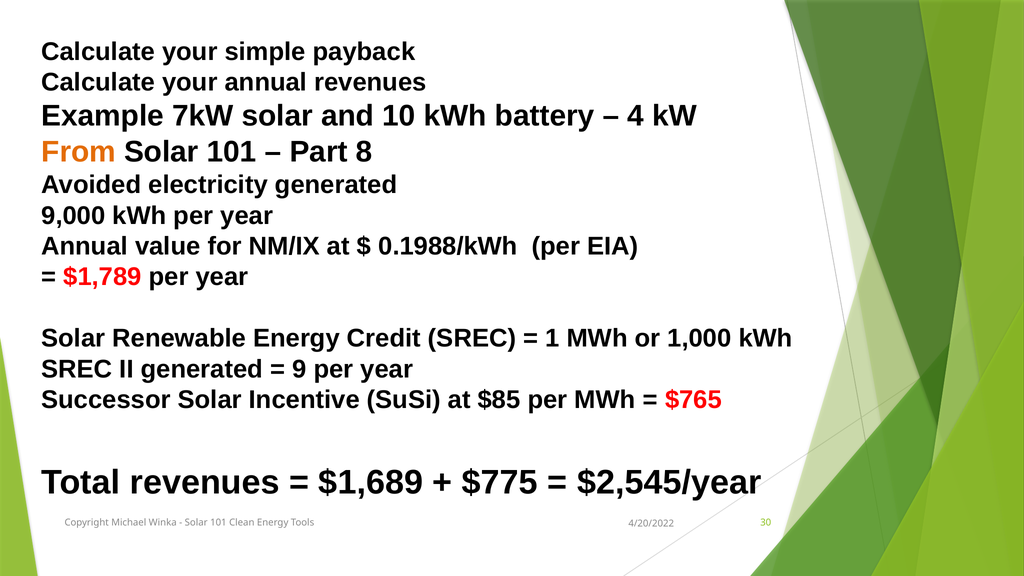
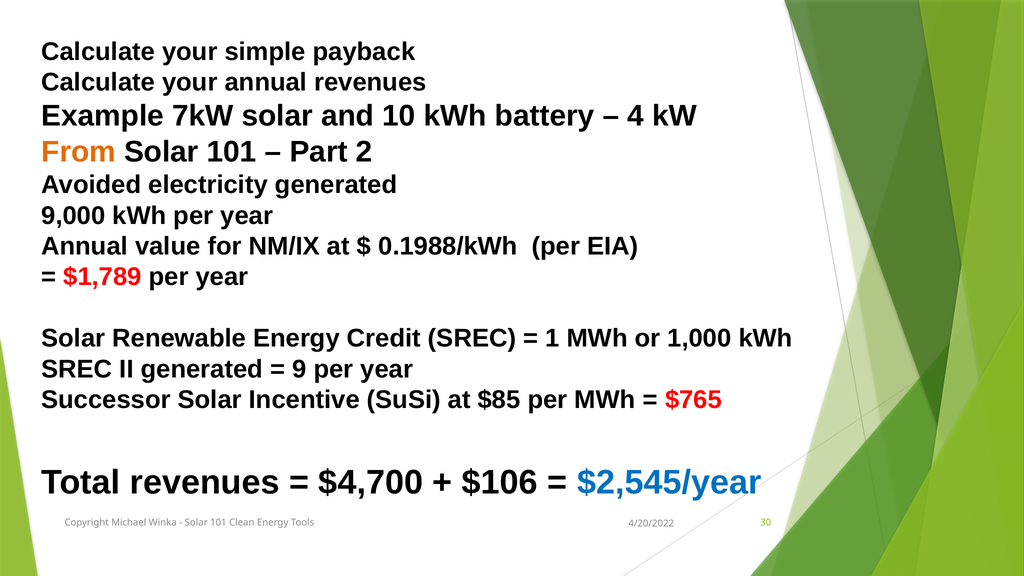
8: 8 -> 2 (364, 152)
$1,689: $1,689 -> $4,700 (371, 482)
$775: $775 -> $106 (500, 482)
$2,545/year colour: black -> blue (669, 482)
